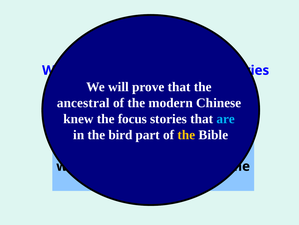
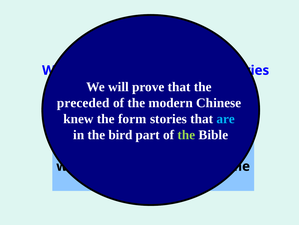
ancestral: ancestral -> preceded (83, 103)
focus: focus -> form (132, 119)
the colour: yellow -> light green (186, 134)
